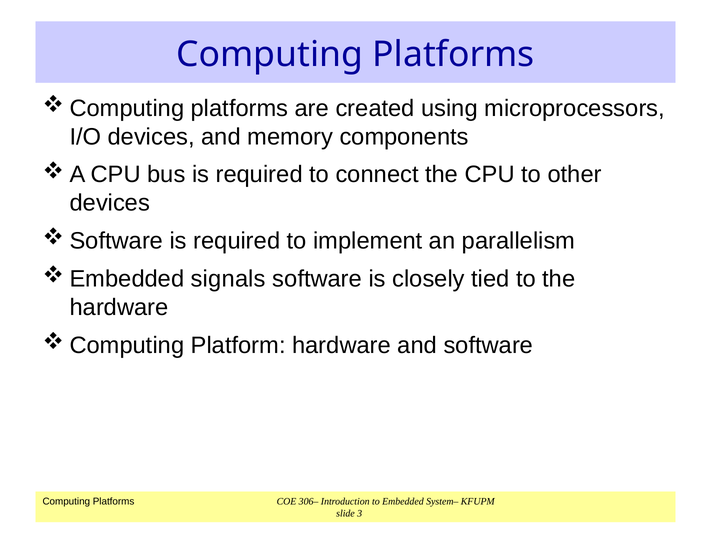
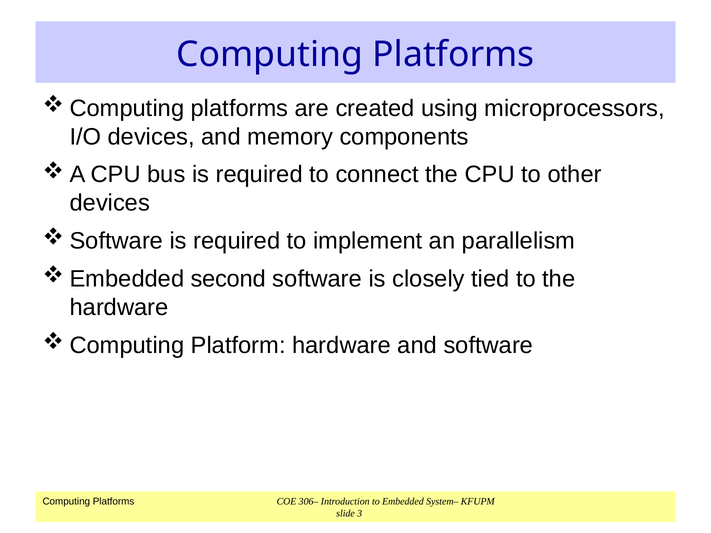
signals: signals -> second (228, 279)
